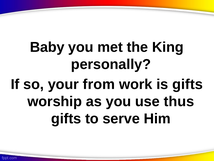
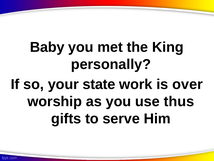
from: from -> state (99, 84)
is gifts: gifts -> over (188, 84)
